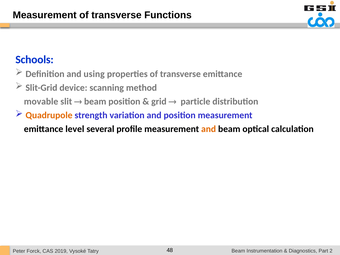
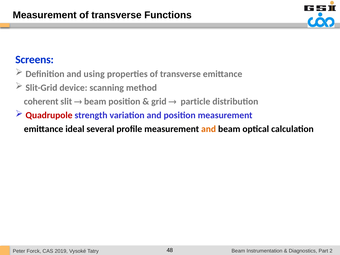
Schools: Schools -> Screens (34, 60)
movable: movable -> coherent (41, 101)
Quadrupole colour: orange -> red (49, 115)
level: level -> ideal (75, 129)
